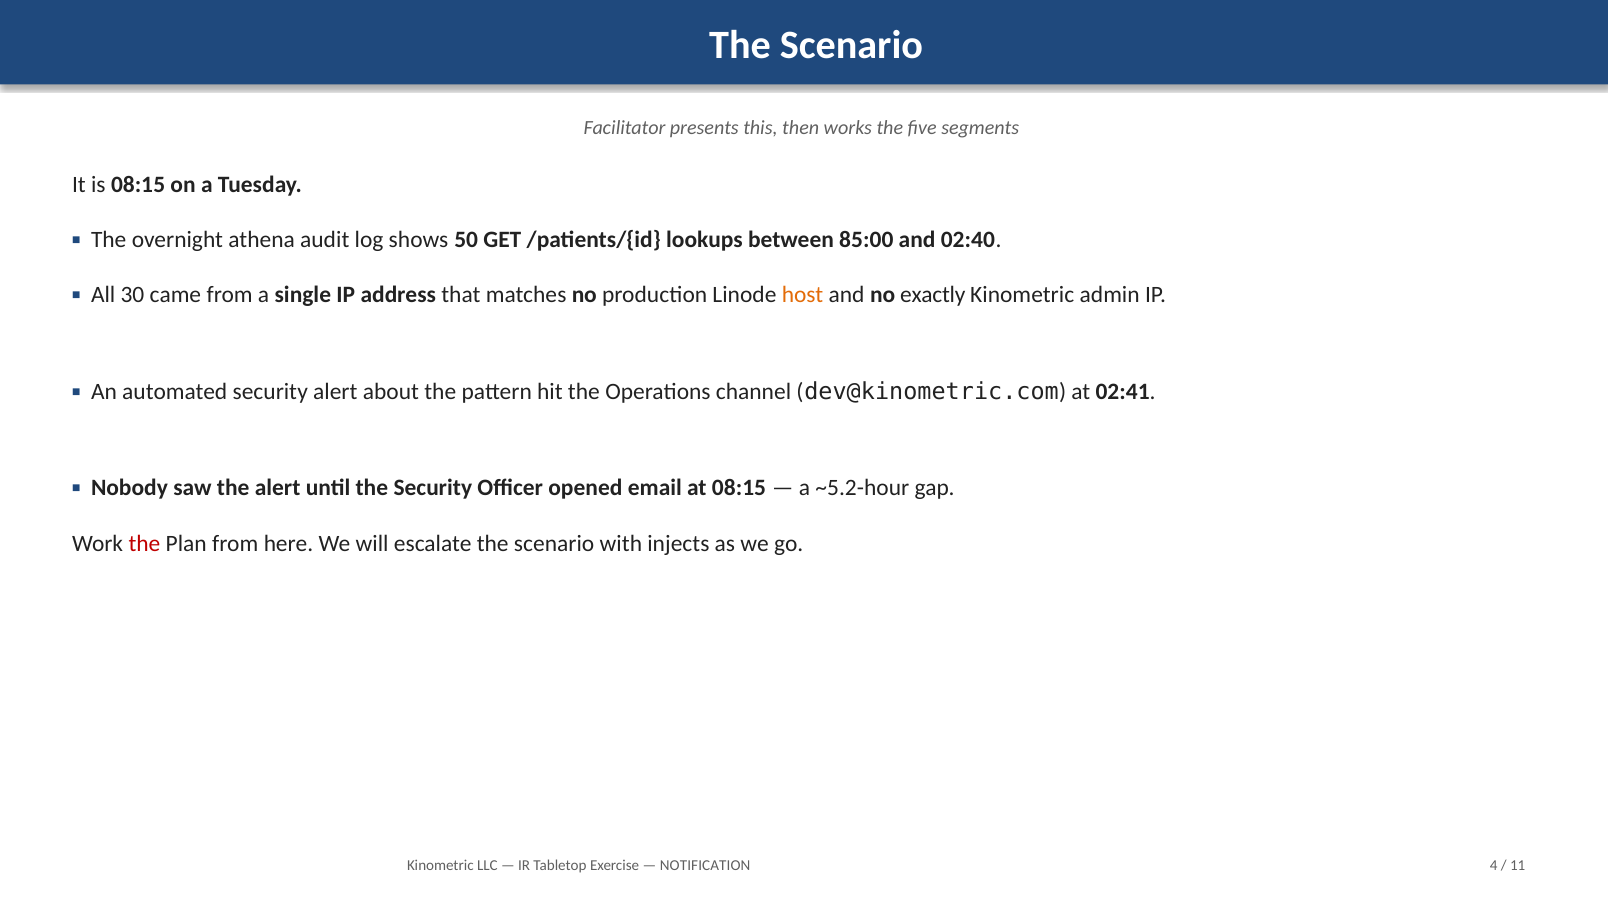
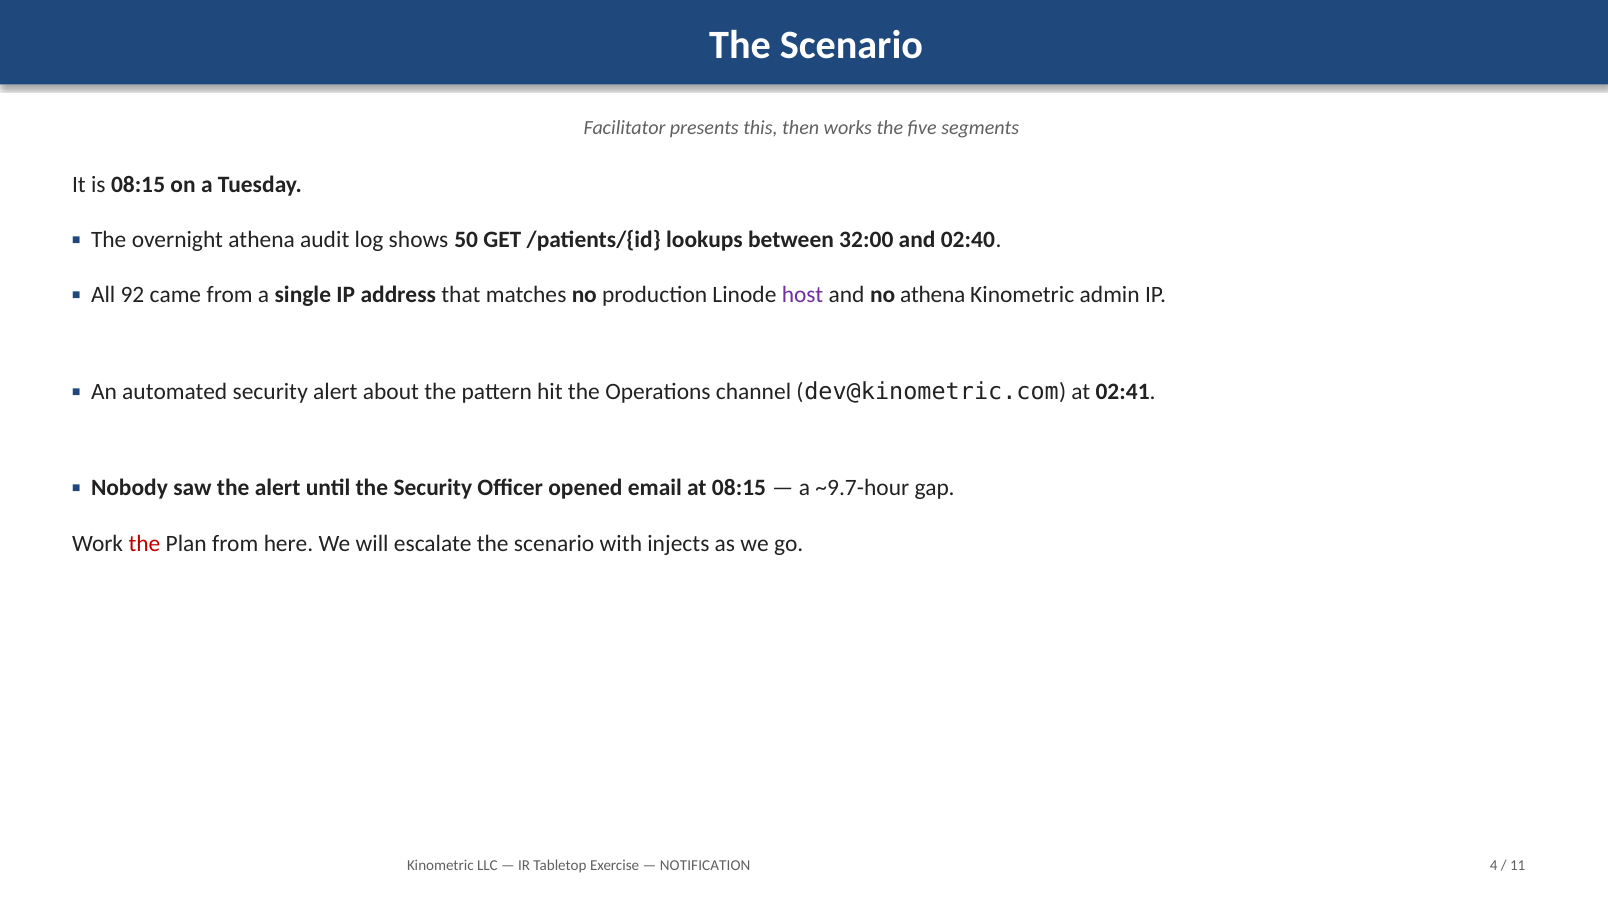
85:00: 85:00 -> 32:00 (866, 240)
30: 30 -> 92 (132, 295)
host colour: orange -> purple (803, 295)
no exactly: exactly -> athena (933, 295)
~5.2-hour: ~5.2-hour -> ~9.7-hour (862, 488)
